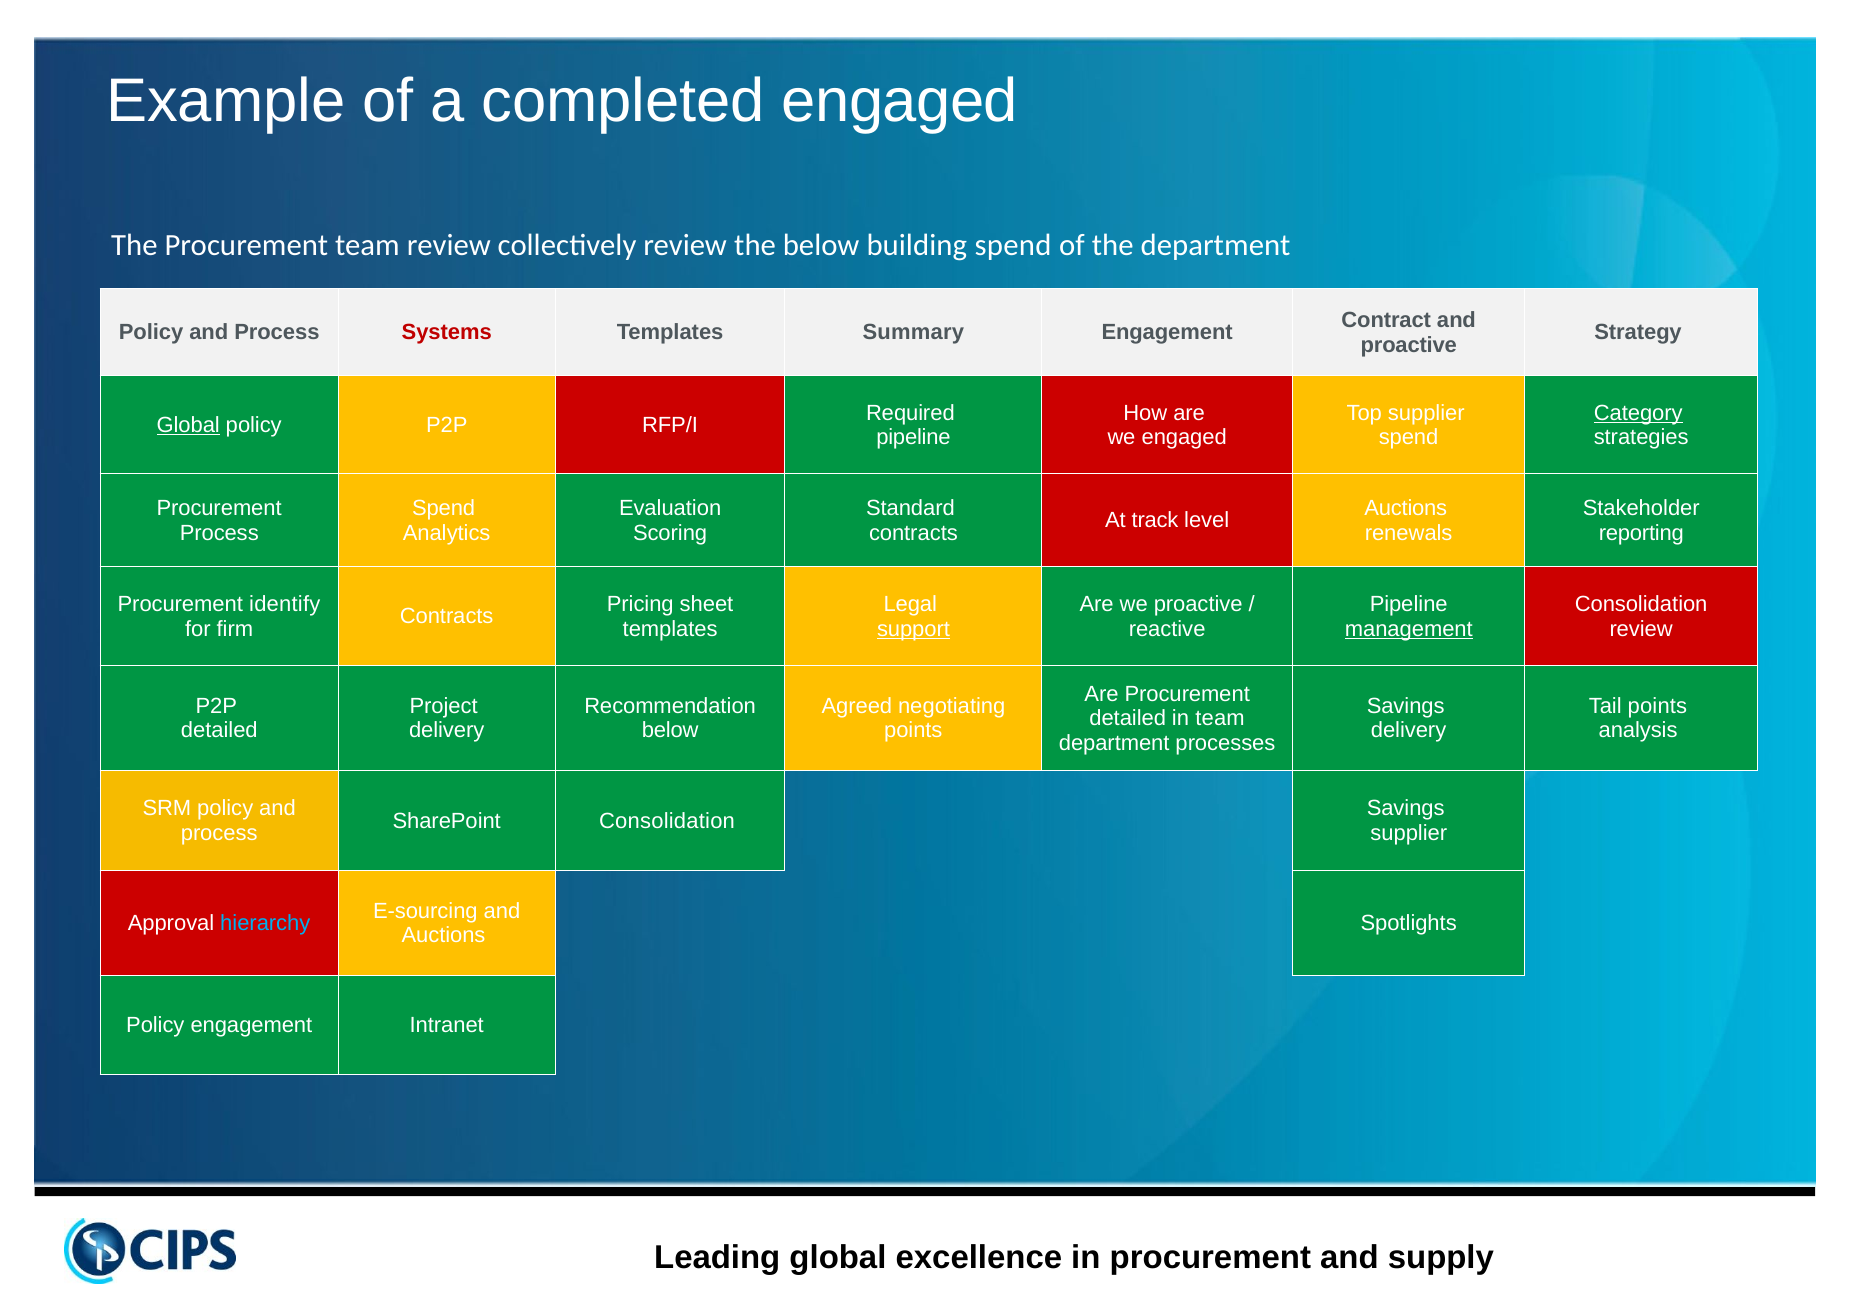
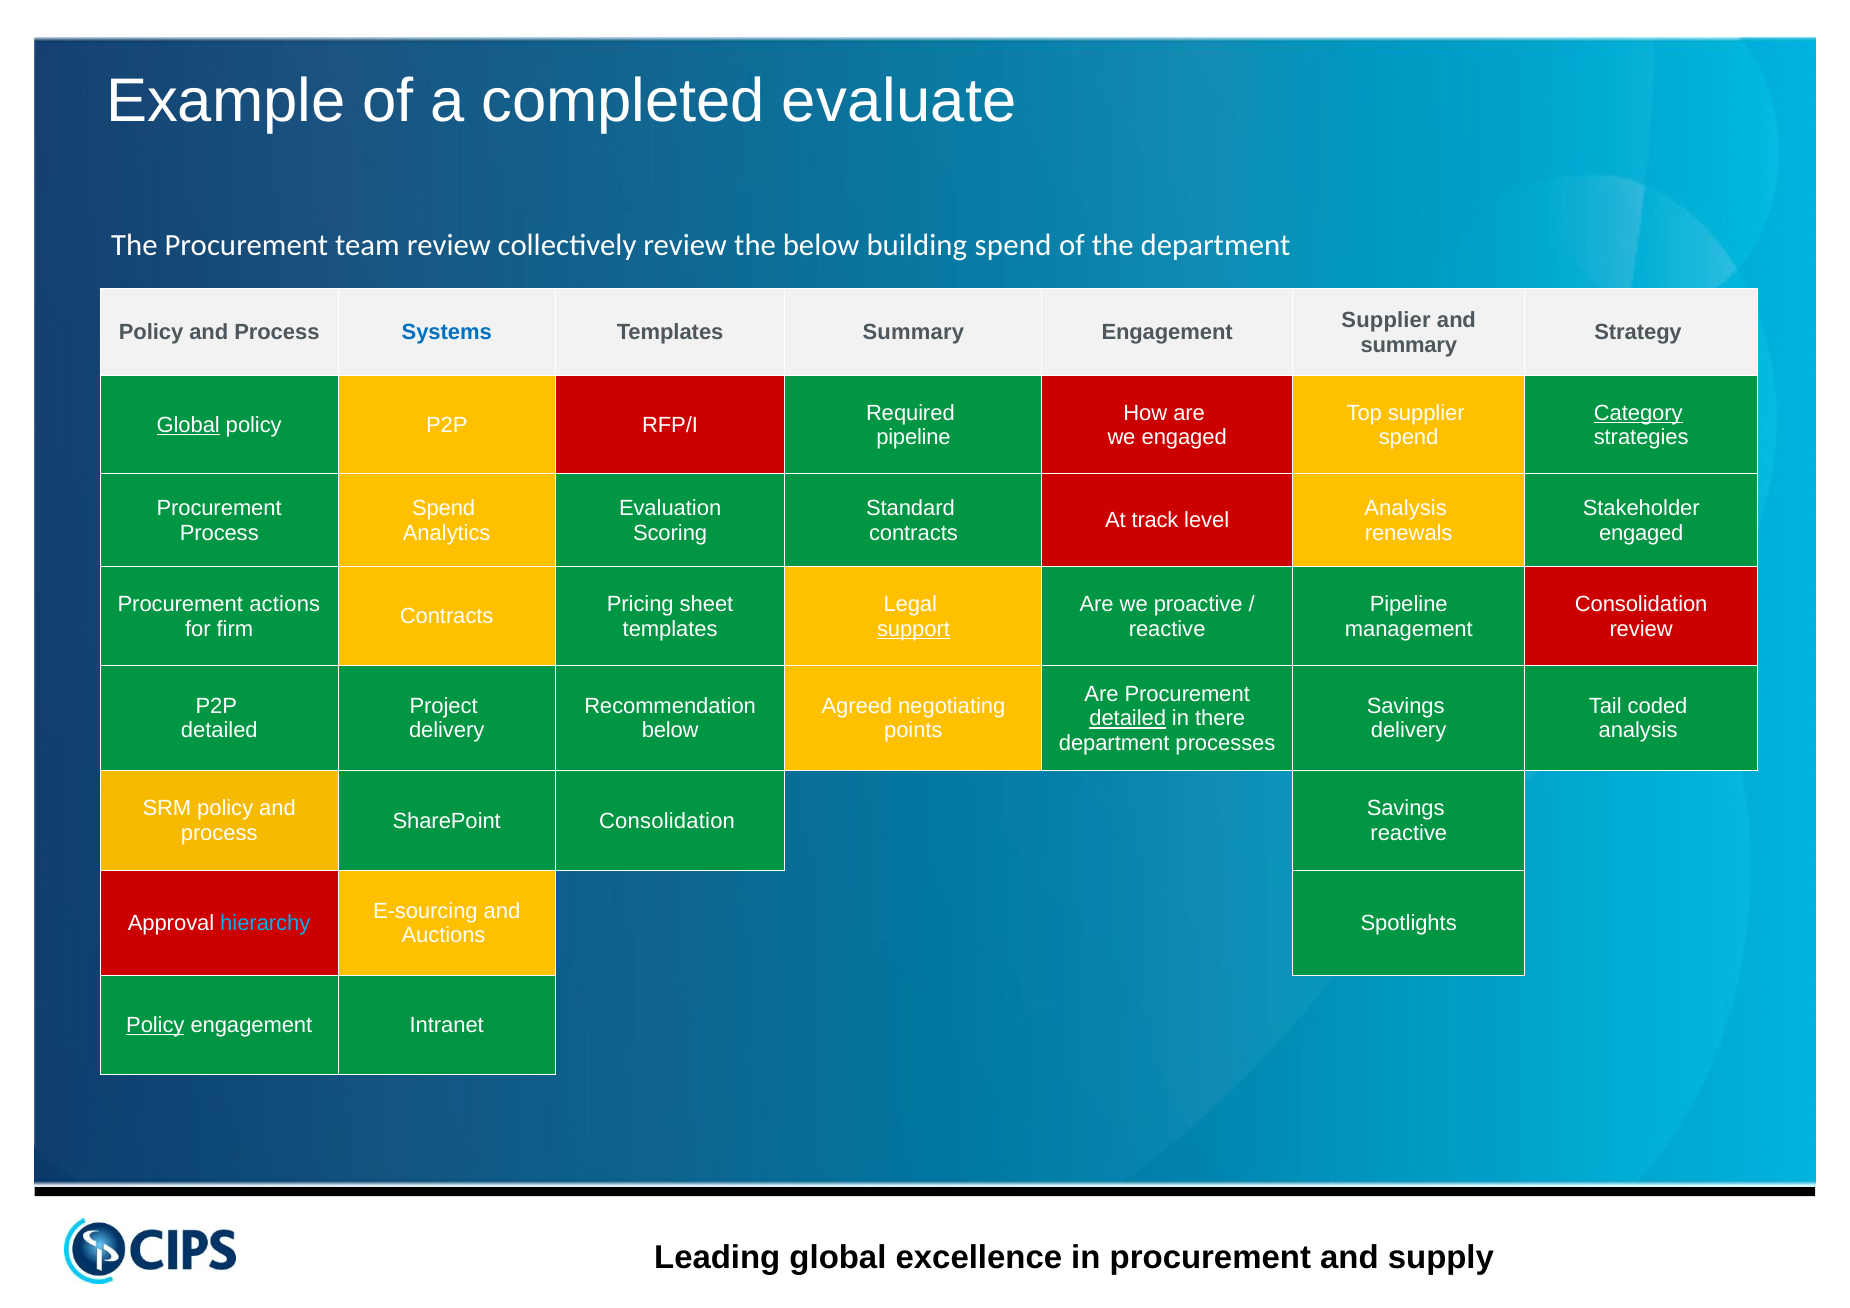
completed engaged: engaged -> evaluate (899, 101)
Contract: Contract -> Supplier (1386, 320)
Systems colour: red -> blue (447, 333)
proactive: proactive -> summary (1409, 345)
Auctions: Auctions -> Analysis (1406, 508)
reporting: reporting -> engaged (1641, 533)
identify: identify -> actions (285, 604)
management underline: present -> none (1409, 629)
Tail points: points -> coded (1658, 706)
detailed underline: none -> present (1128, 719)
in team: team -> there (1220, 719)
supplier: supplier -> reactive (1409, 833)
Policy underline: none -> present (155, 1025)
